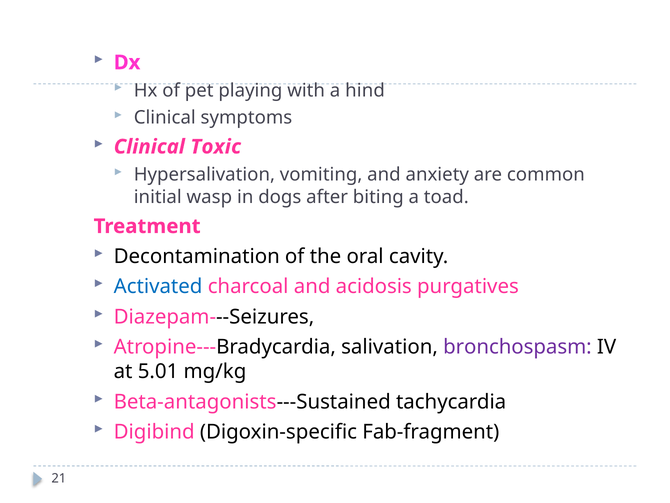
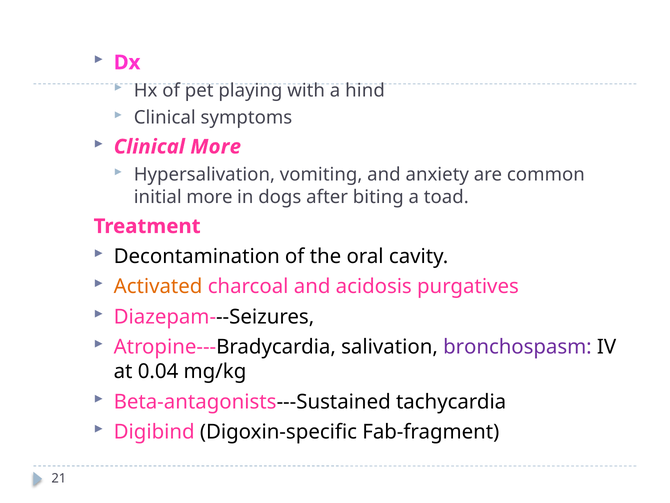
Clinical Toxic: Toxic -> More (216, 147)
initial wasp: wasp -> more (209, 197)
Activated colour: blue -> orange (158, 286)
5.01: 5.01 -> 0.04 (158, 371)
